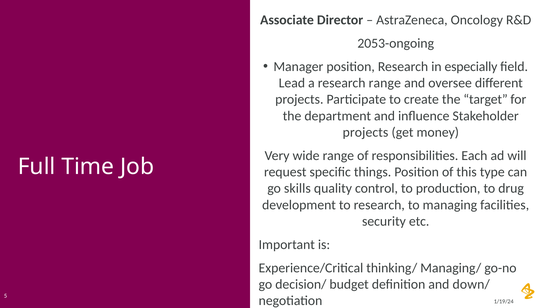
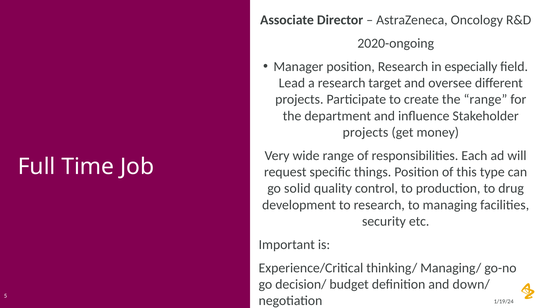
2053-ongoing: 2053-ongoing -> 2020-ongoing (396, 43)
research range: range -> target (385, 83)
the target: target -> range (485, 100)
skills: skills -> solid (297, 189)
